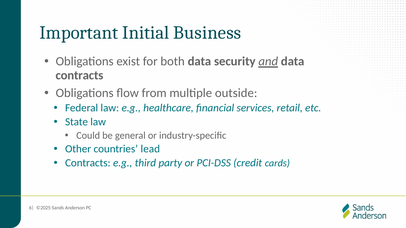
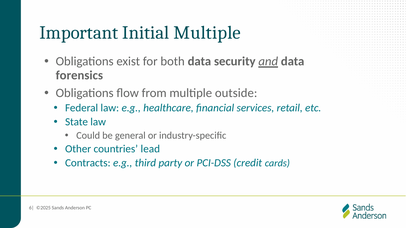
Initial Business: Business -> Multiple (207, 33)
contracts: contracts -> forensics (79, 75)
